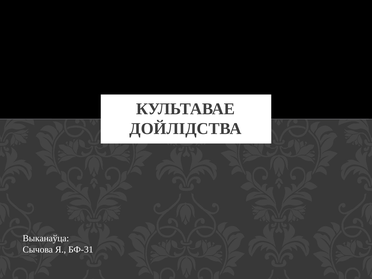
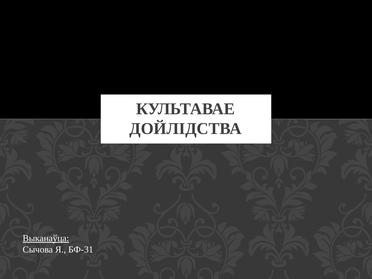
Выканаўца underline: none -> present (46, 238)
